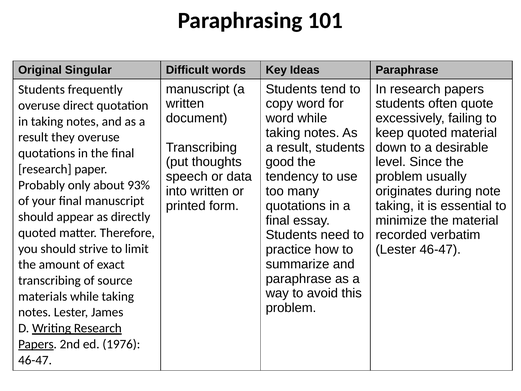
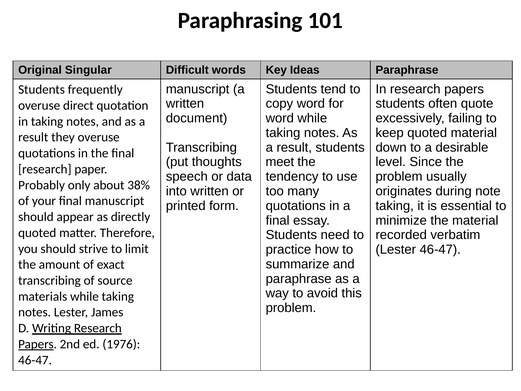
good: good -> meet (280, 162)
93%: 93% -> 38% (139, 185)
